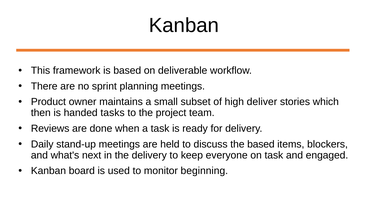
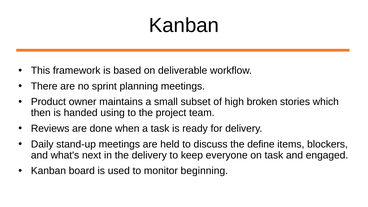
deliver: deliver -> broken (262, 102)
tasks: tasks -> using (113, 113)
the based: based -> define (261, 144)
